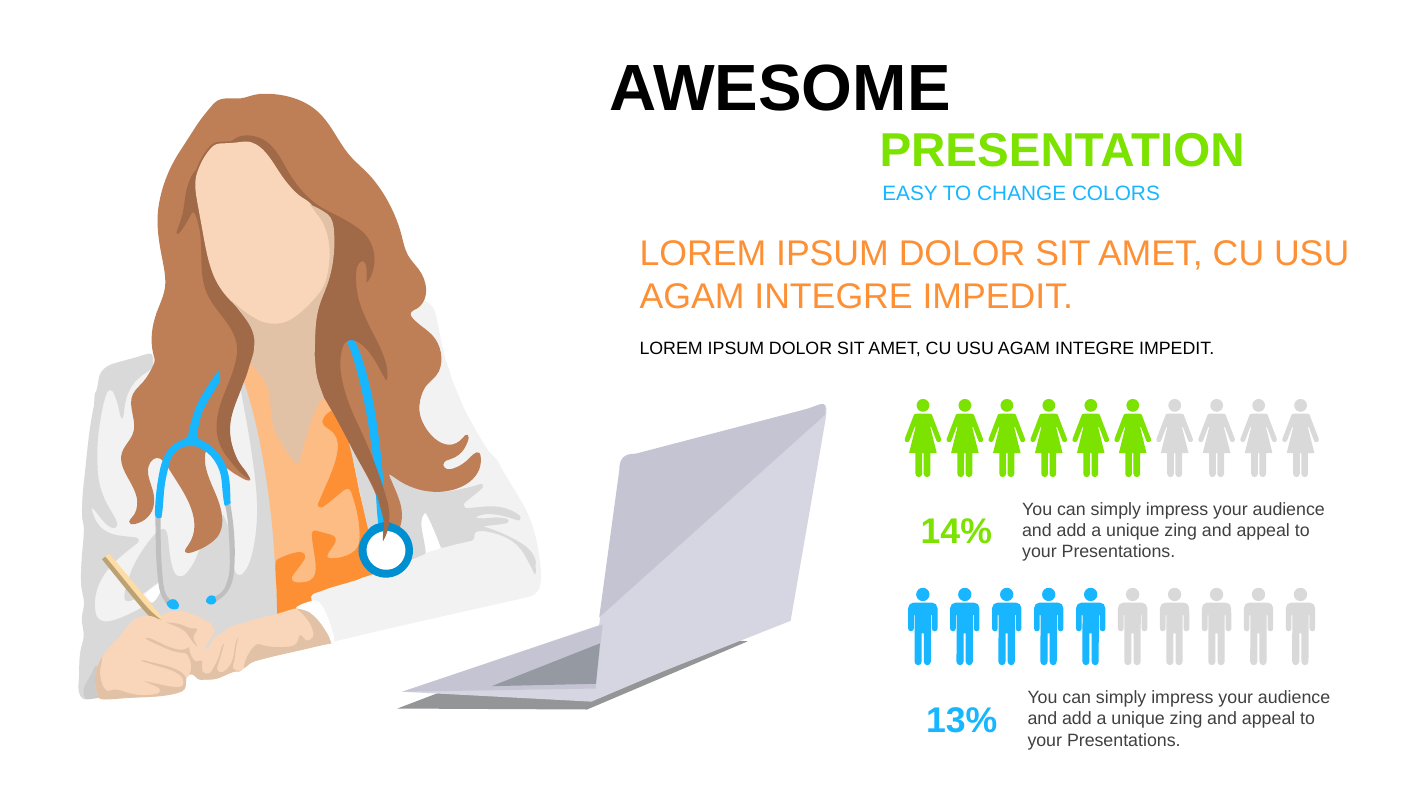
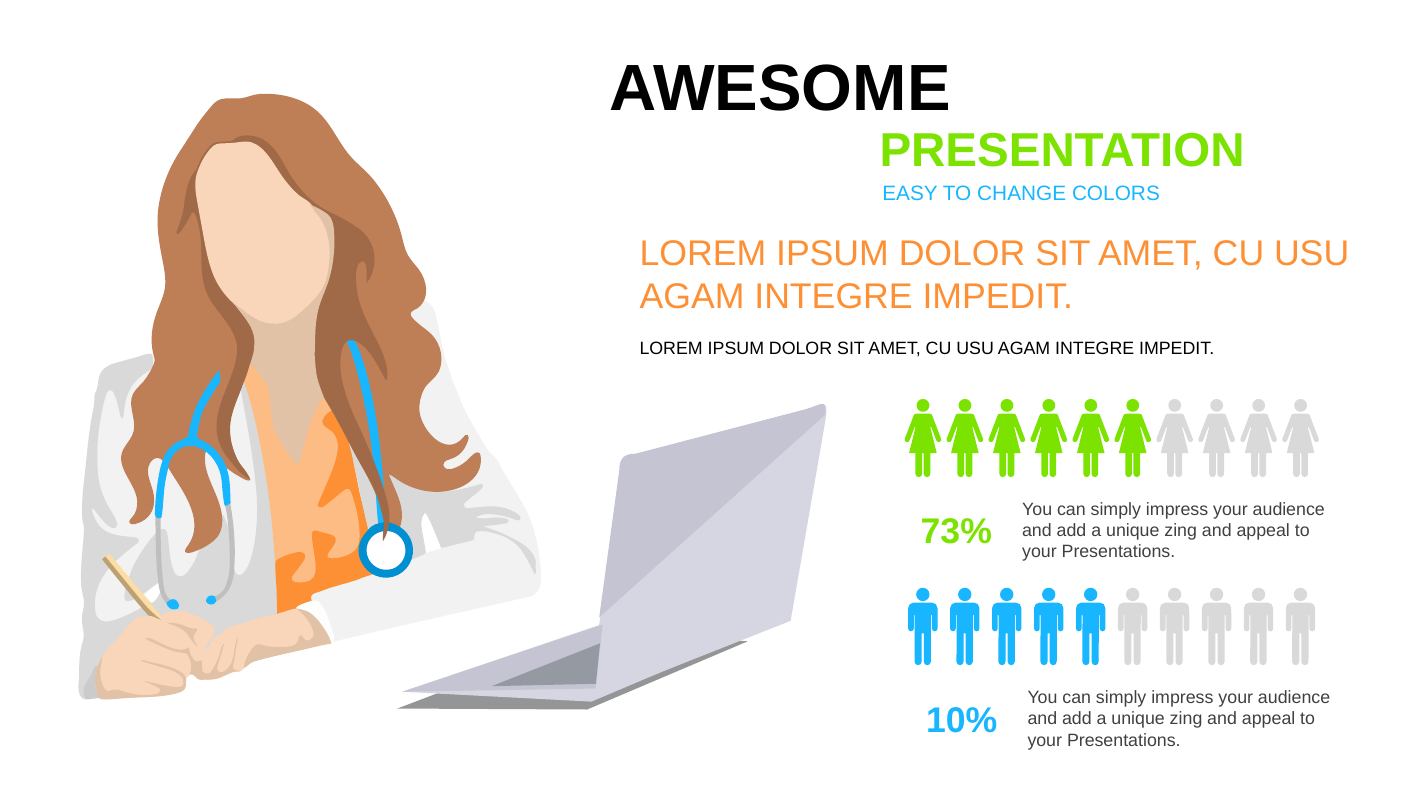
14%: 14% -> 73% (956, 532)
13%: 13% -> 10% (962, 720)
